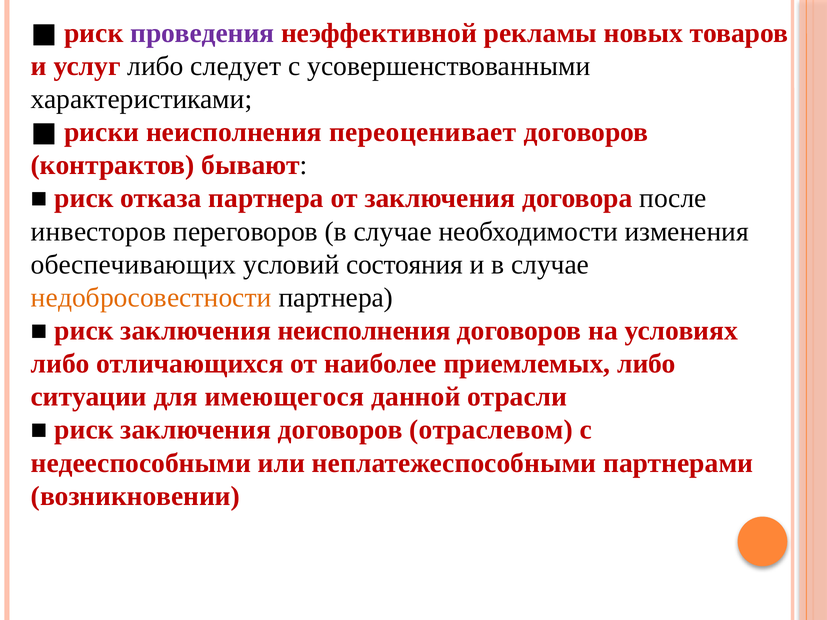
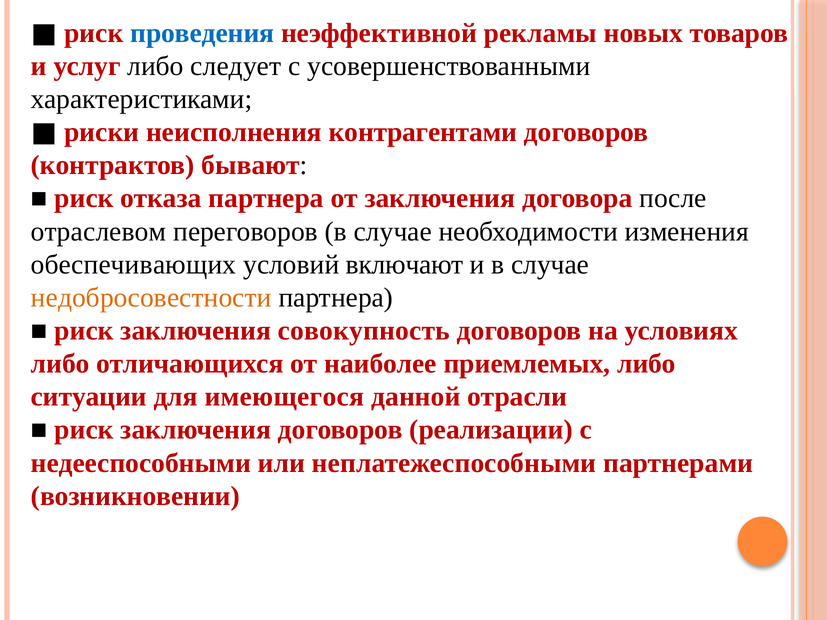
проведения colour: purple -> blue (202, 33)
переоценивает: переоценивает -> контрагентами (423, 132)
инвесторов: инвесторов -> отраслевом (99, 232)
состояния: состояния -> включают (405, 265)
заключения неисполнения: неисполнения -> совокупность (364, 331)
отраслевом: отраслевом -> реализации (491, 430)
